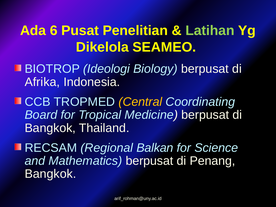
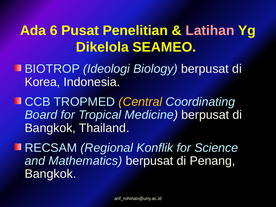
Latihan colour: light green -> pink (210, 31)
Afrika: Afrika -> Korea (42, 82)
Balkan: Balkan -> Konflik (155, 148)
